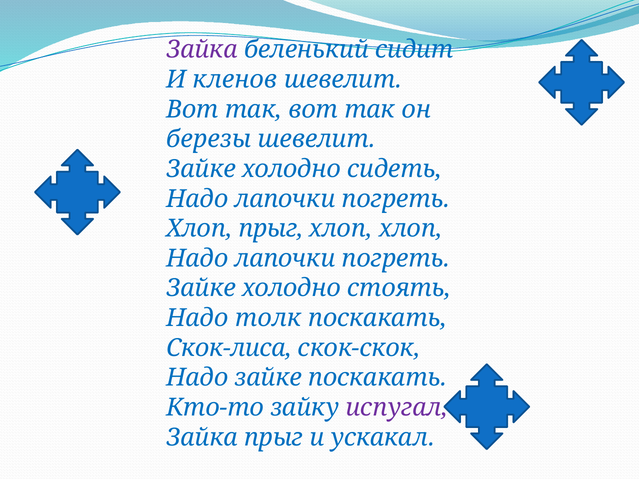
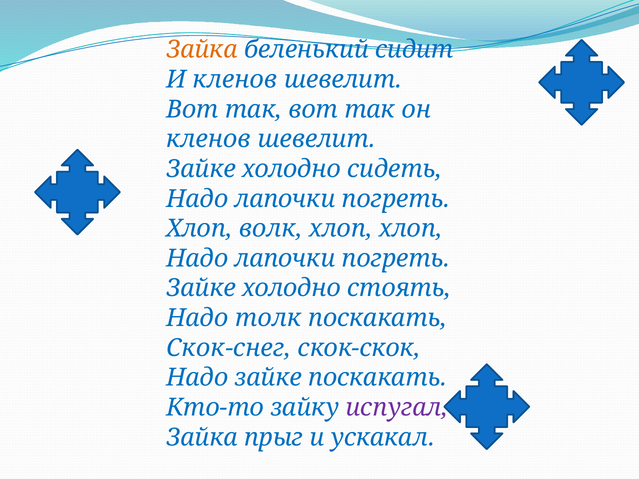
Зайка colour: purple -> orange (202, 50)
березы: березы -> кленов (209, 139)
Хлоп прыг: прыг -> волк (271, 229)
Скок-лиса: Скок-лиса -> Скок-снег (229, 348)
